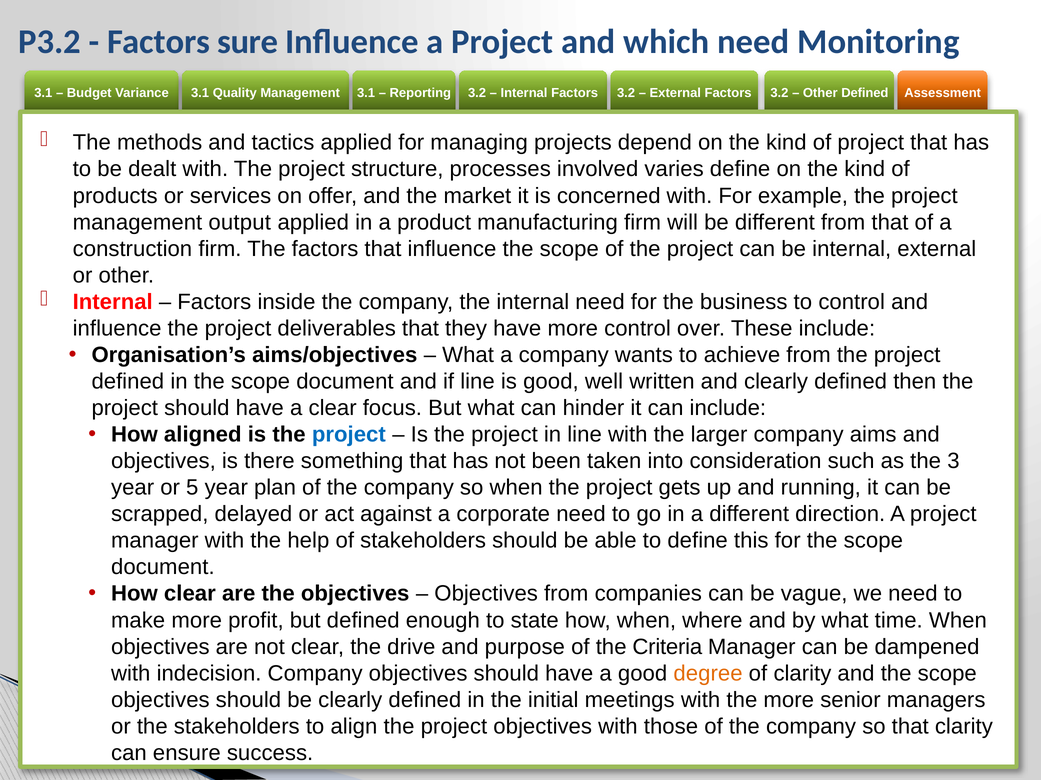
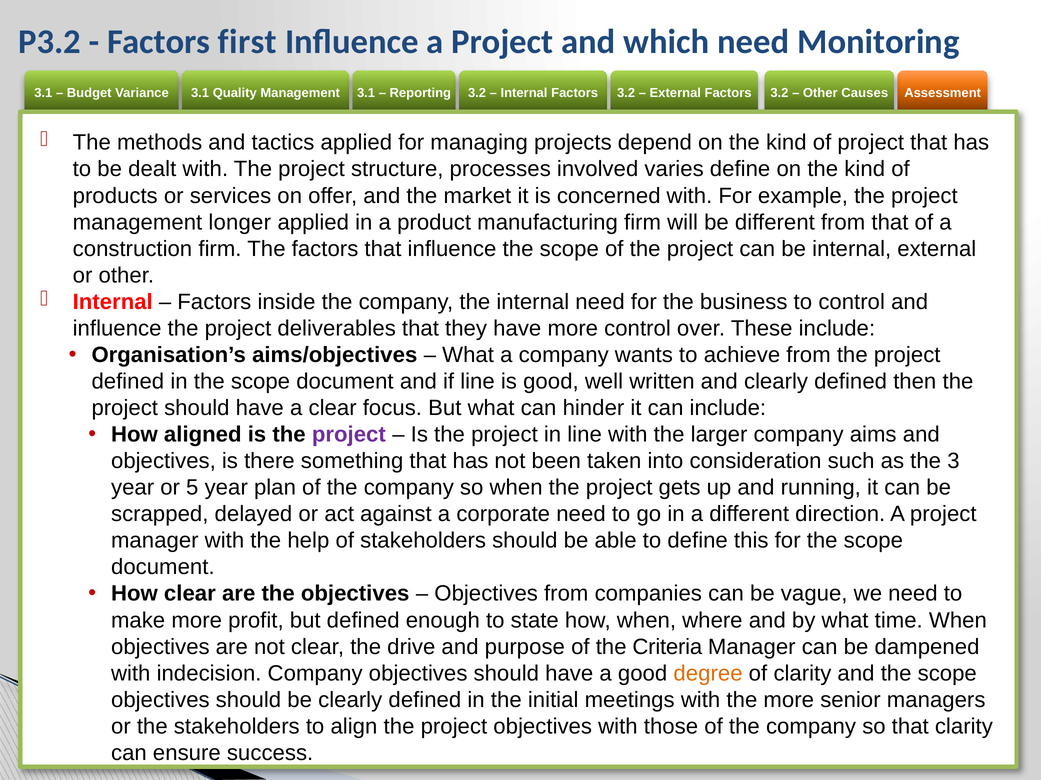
sure: sure -> first (247, 42)
Other Defined: Defined -> Causes (865, 93)
output: output -> longer (240, 222)
project colour: blue -> purple (349, 435)
